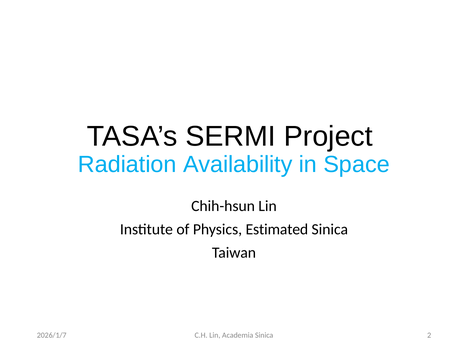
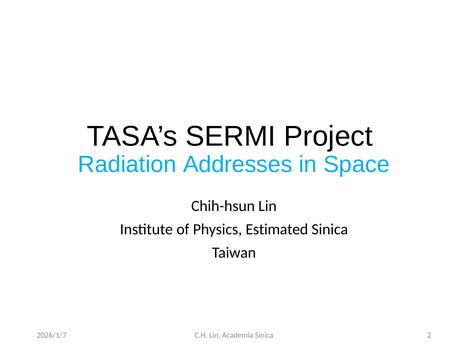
Availability: Availability -> Addresses (238, 164)
